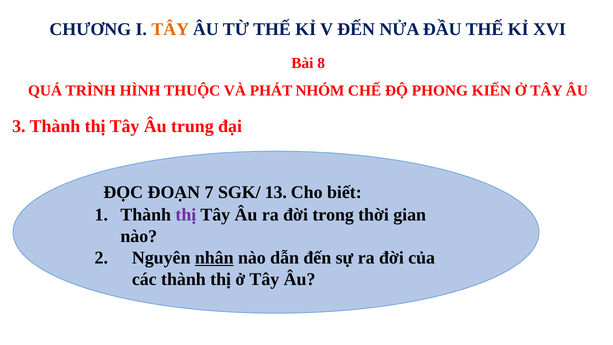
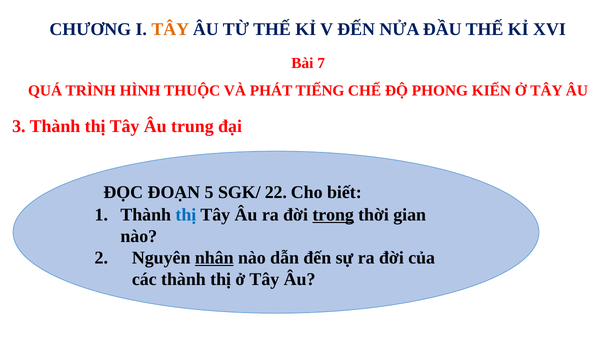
8: 8 -> 7 (321, 63)
NHÓM: NHÓM -> TIẾNG (320, 91)
7: 7 -> 5 (209, 192)
13: 13 -> 22 (276, 192)
thị colour: purple -> blue (186, 215)
trong underline: none -> present (333, 215)
